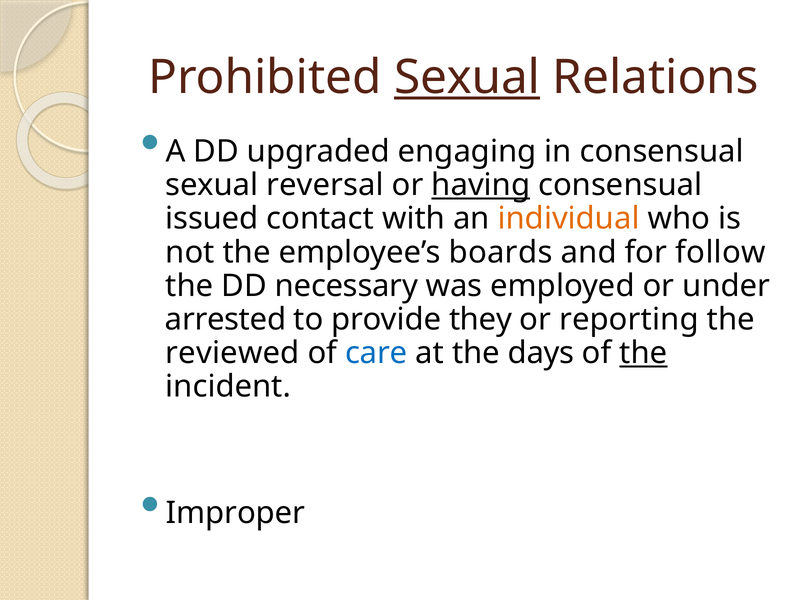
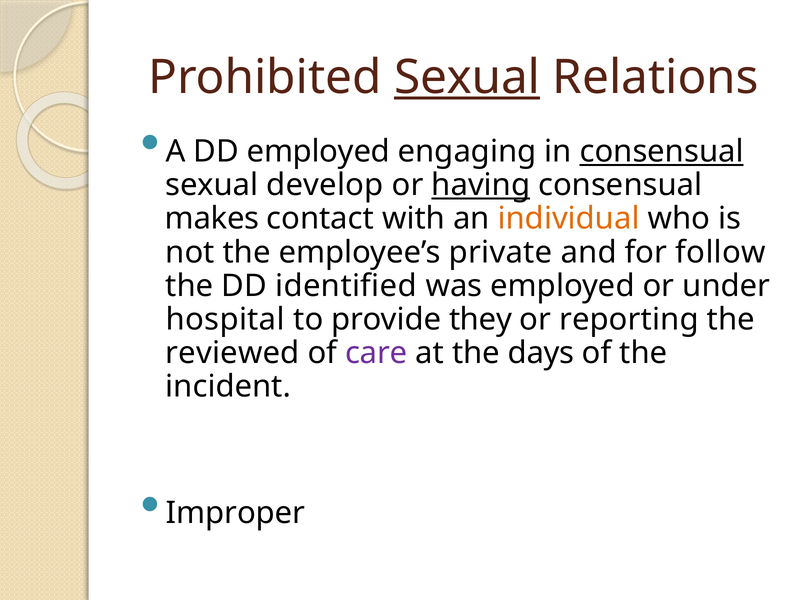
DD upgraded: upgraded -> employed (318, 151)
consensual underline: none -> present (662, 151)
reversal: reversal -> develop (325, 185)
issued: issued -> makes (212, 219)
boards: boards -> private (501, 252)
necessary: necessary -> identified (346, 286)
arrested: arrested -> hospital (225, 319)
care colour: blue -> purple (376, 353)
the underline: present -> none (643, 353)
